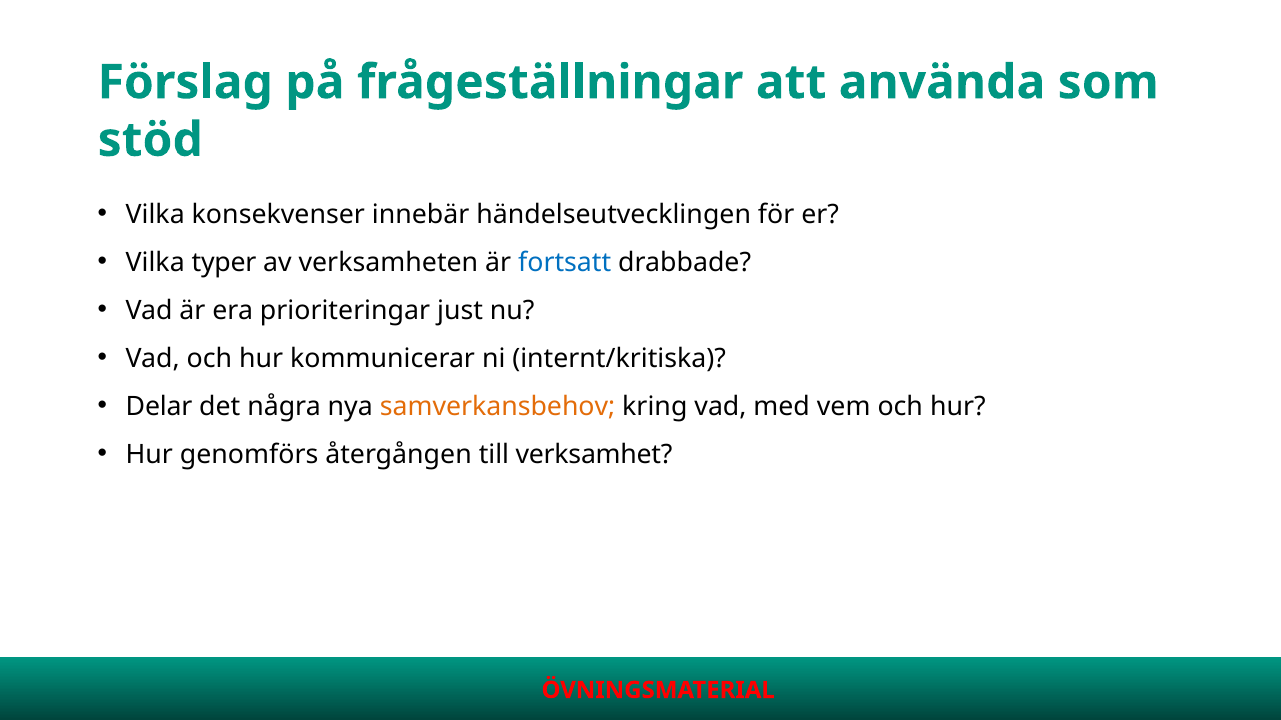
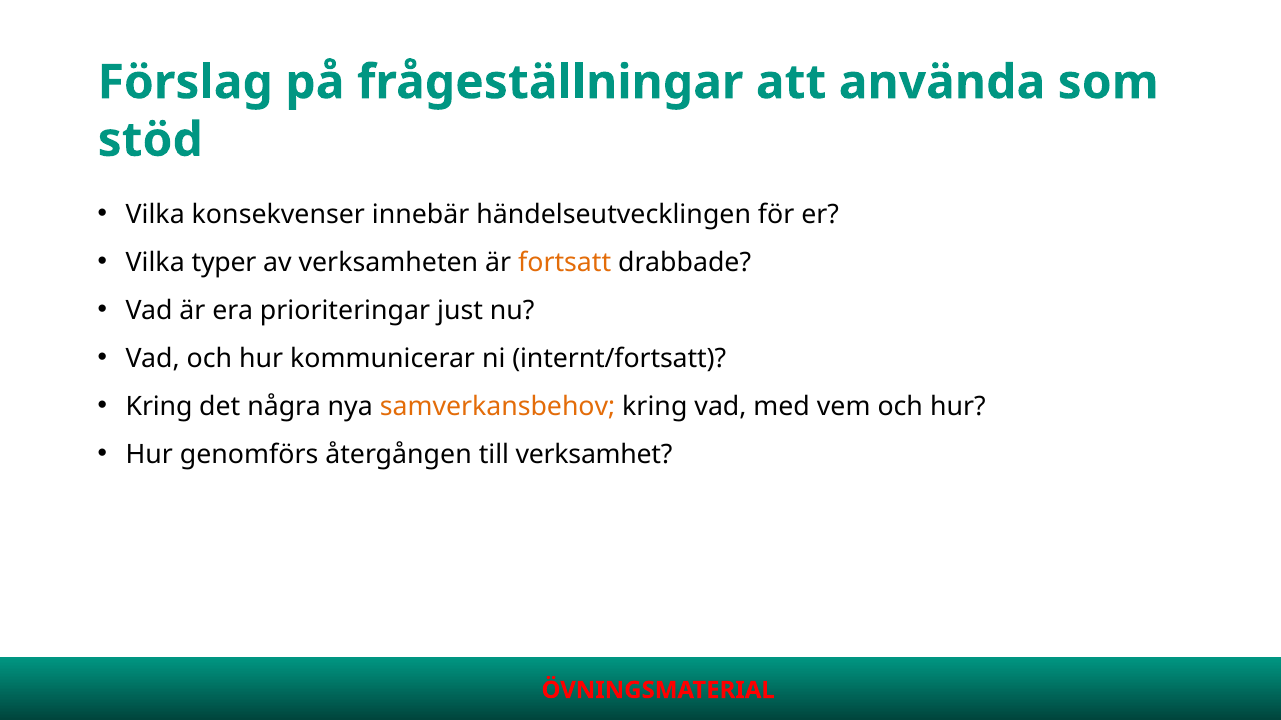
fortsatt colour: blue -> orange (565, 263)
internt/kritiska: internt/kritiska -> internt/fortsatt (619, 359)
Delar: Delar -> Kring (159, 407)
